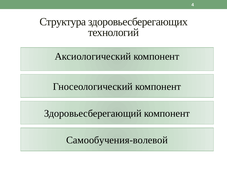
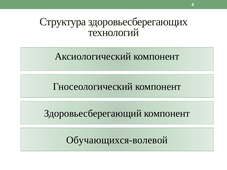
Самообучения-волевой: Самообучения-волевой -> Обучающихся-волевой (117, 140)
